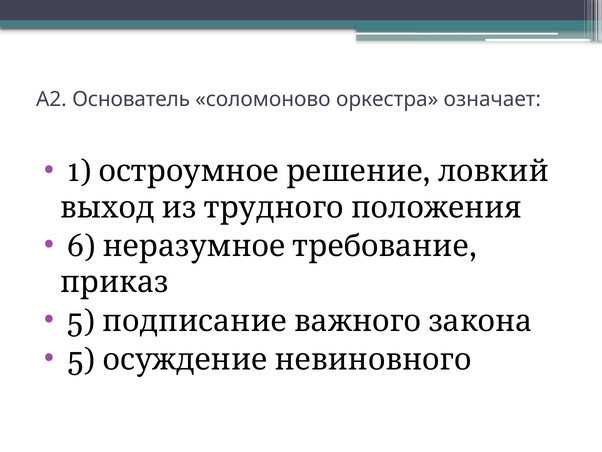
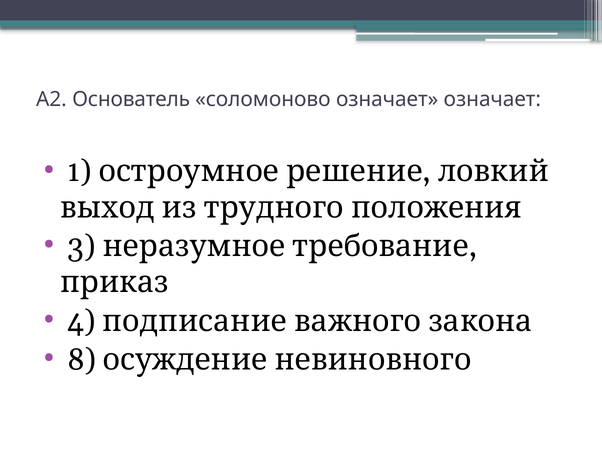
соломоново оркестра: оркестра -> означает (387, 99)
6: 6 -> 3 (81, 246)
5: 5 -> 4 (81, 321)
5: 5 -> 8 (82, 359)
